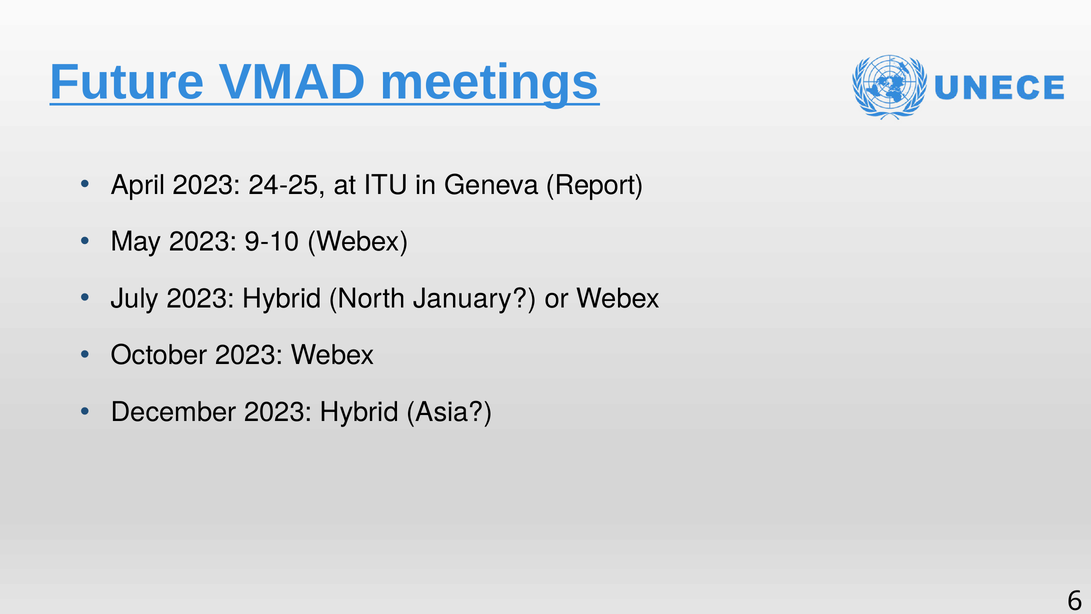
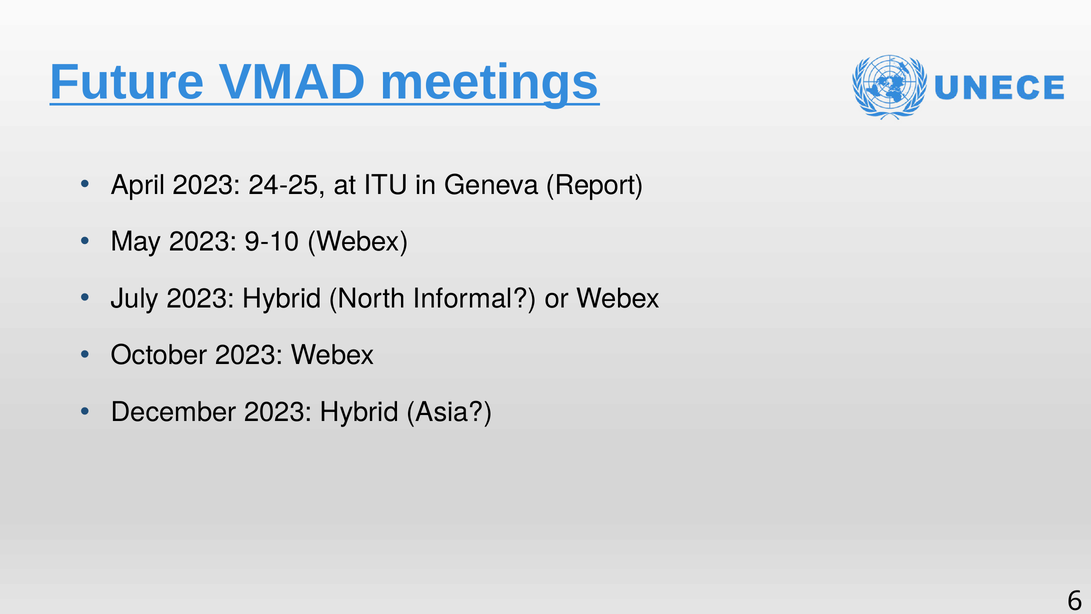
January: January -> Informal (475, 298)
